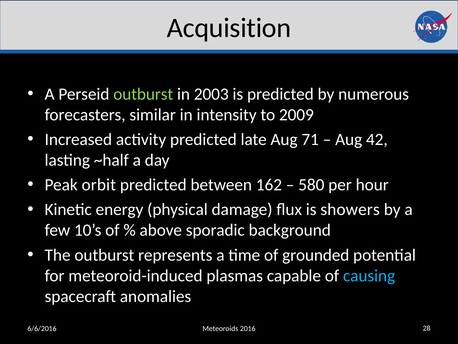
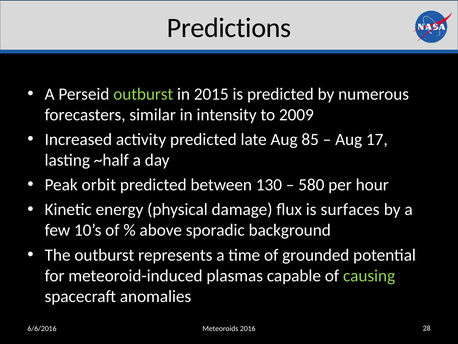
Acquisition: Acquisition -> Predictions (229, 28)
2003: 2003 -> 2015 (211, 94)
71: 71 -> 85 (310, 139)
42: 42 -> 17 (377, 139)
162: 162 -> 130 (269, 185)
showers: showers -> surfaces (350, 209)
causing colour: light blue -> light green (369, 275)
